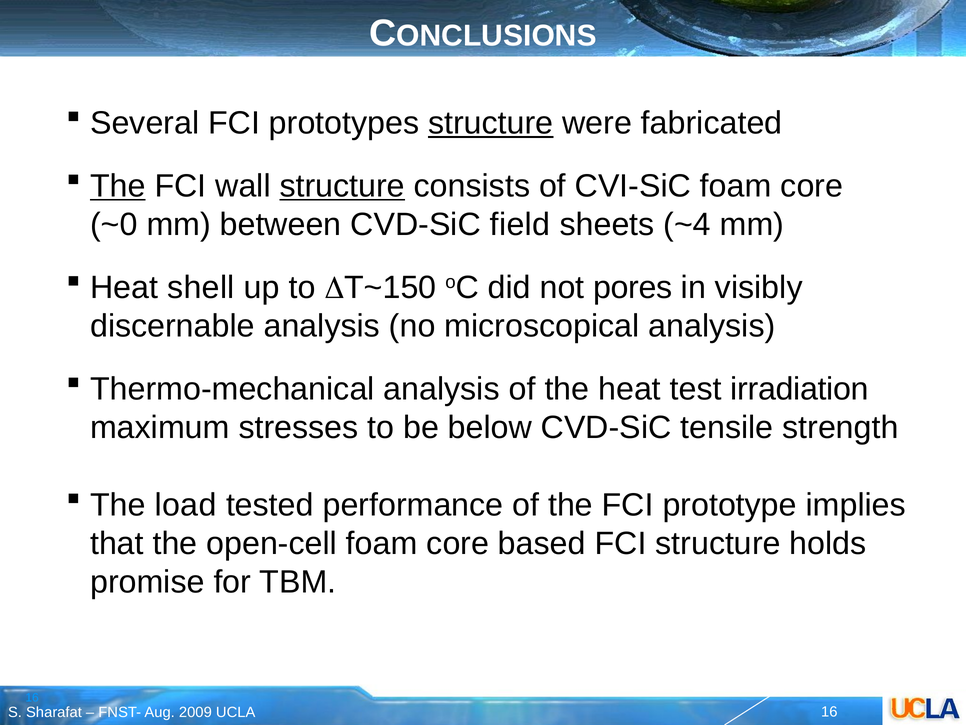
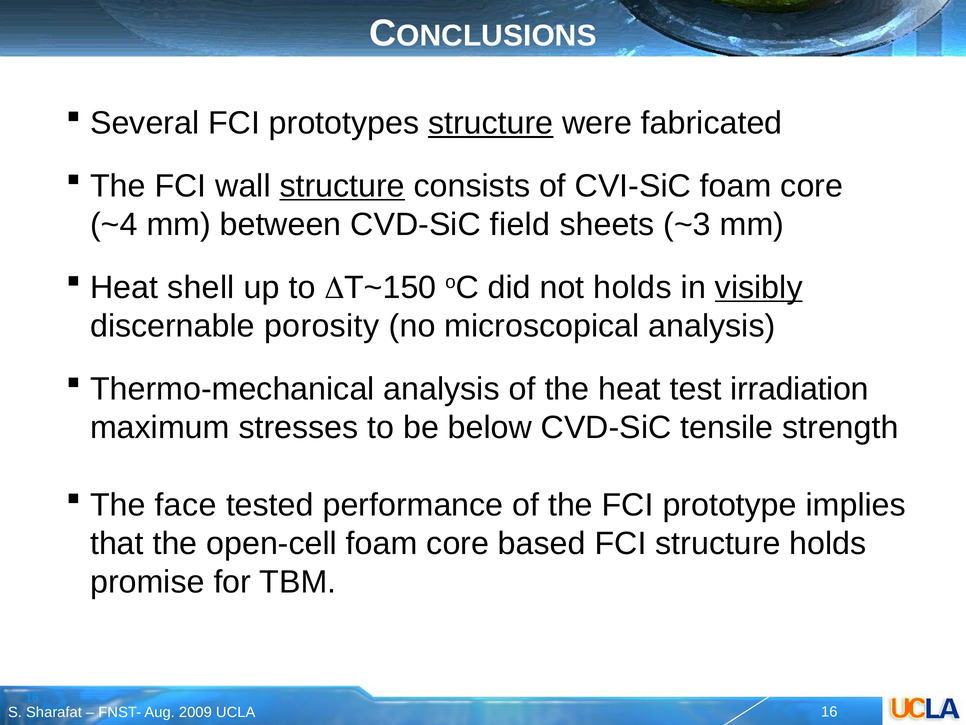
The underline: present -> none (118, 186)
~0: ~0 -> ~4 (114, 224)
~4: ~4 -> ~3 (687, 224)
not pores: pores -> holds (633, 287)
visibly underline: none -> present (759, 287)
discernable analysis: analysis -> porosity (322, 326)
load: load -> face (186, 505)
